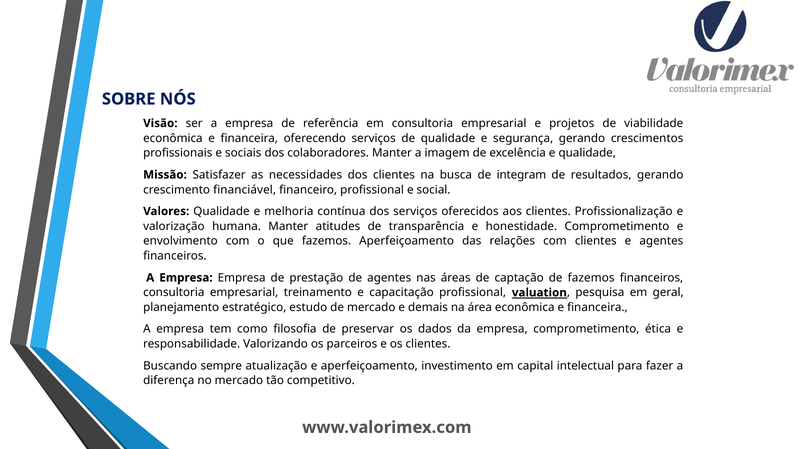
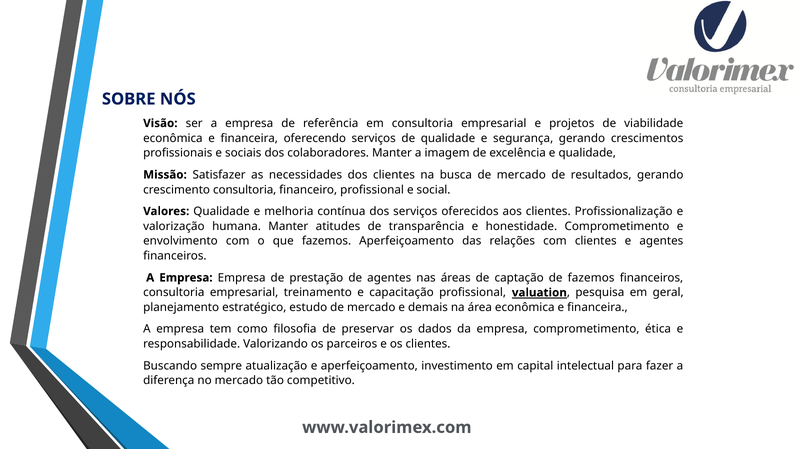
busca de integram: integram -> mercado (521, 175)
crescimento financiável: financiável -> consultoria (245, 190)
